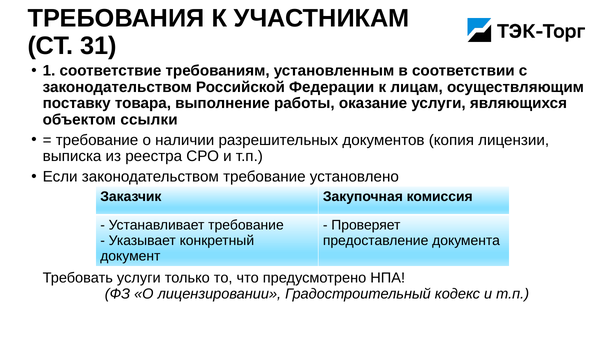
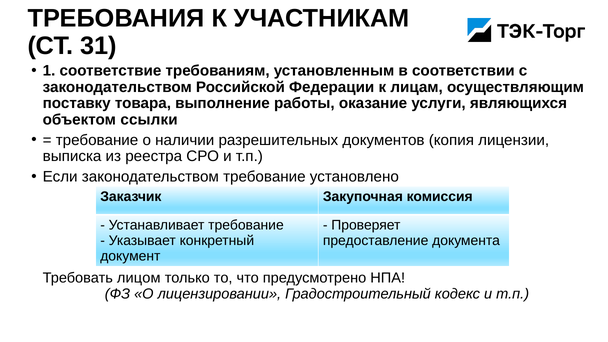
Требовать услуги: услуги -> лицом (139, 278)
